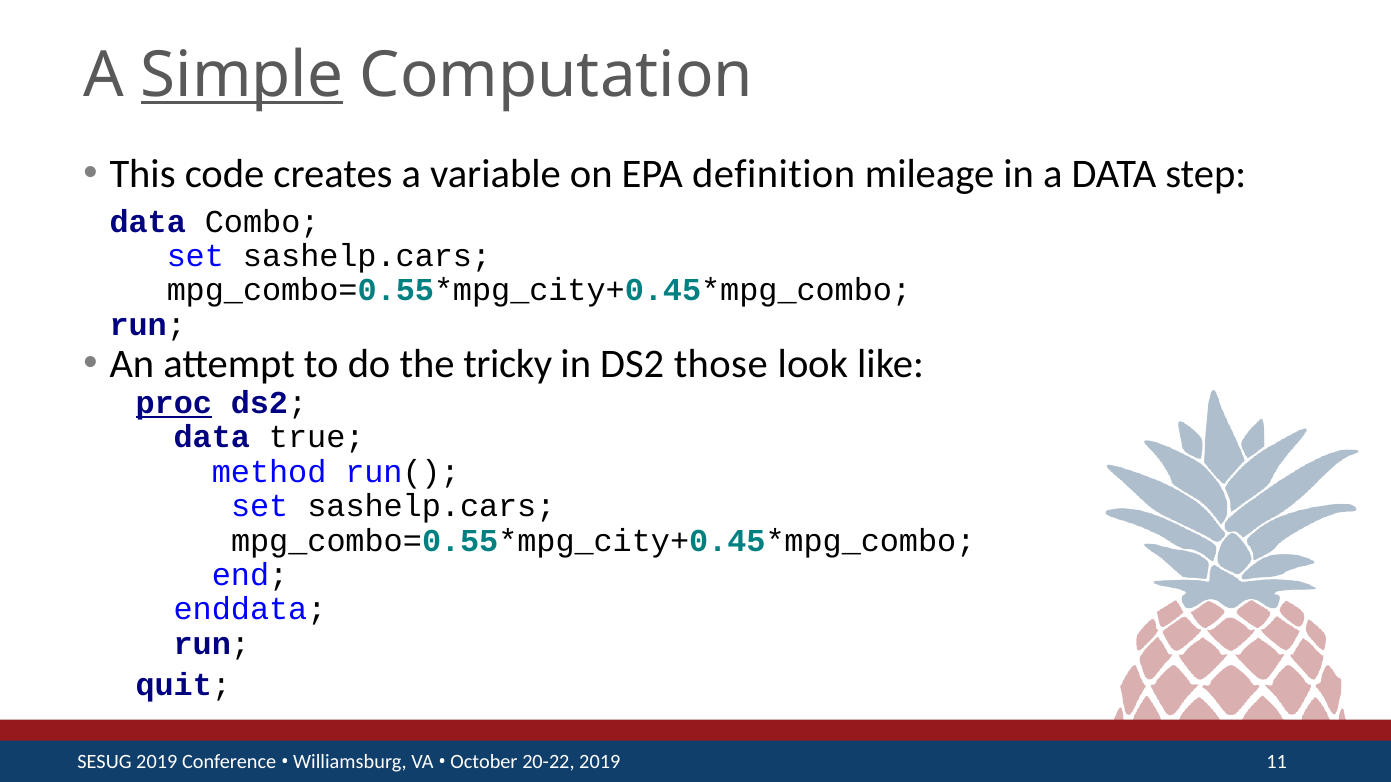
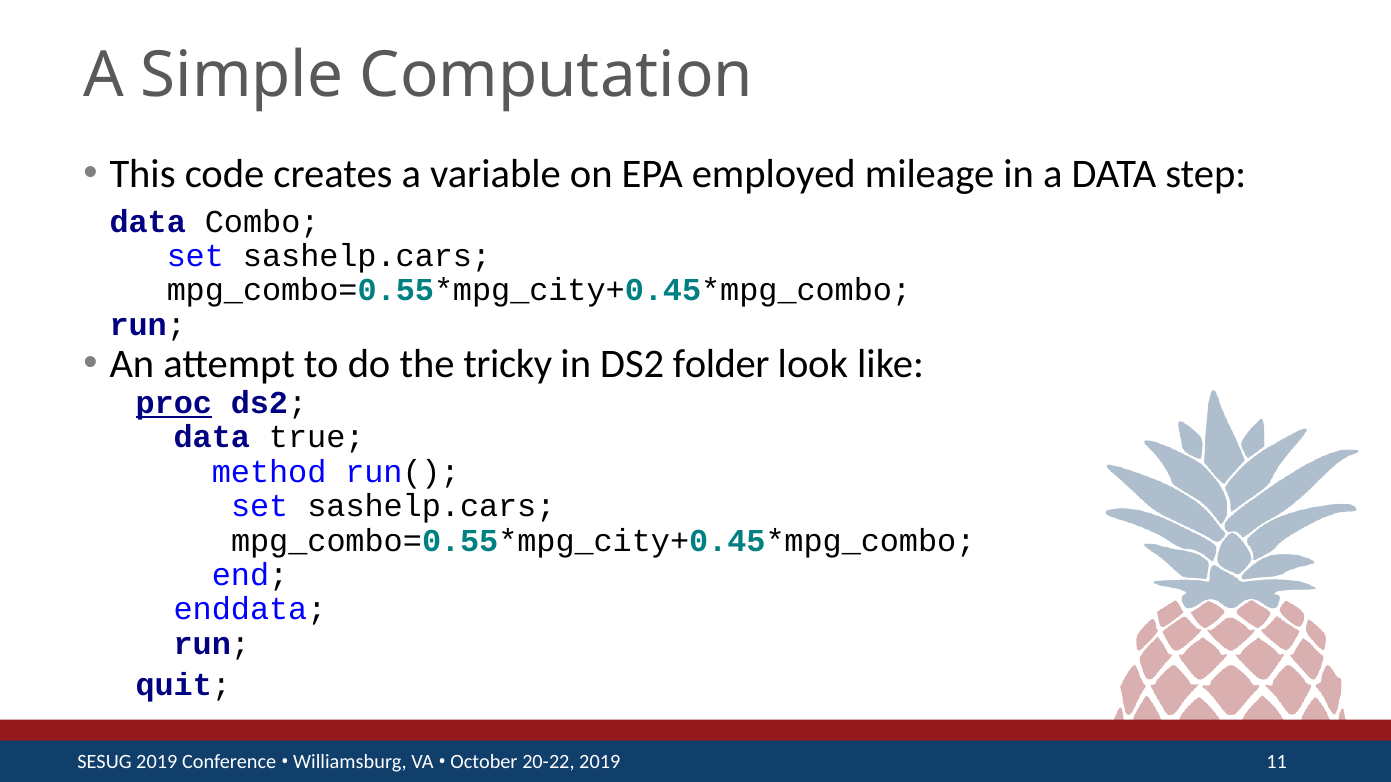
Simple underline: present -> none (242, 75)
definition: definition -> employed (774, 174)
those: those -> folder (721, 364)
